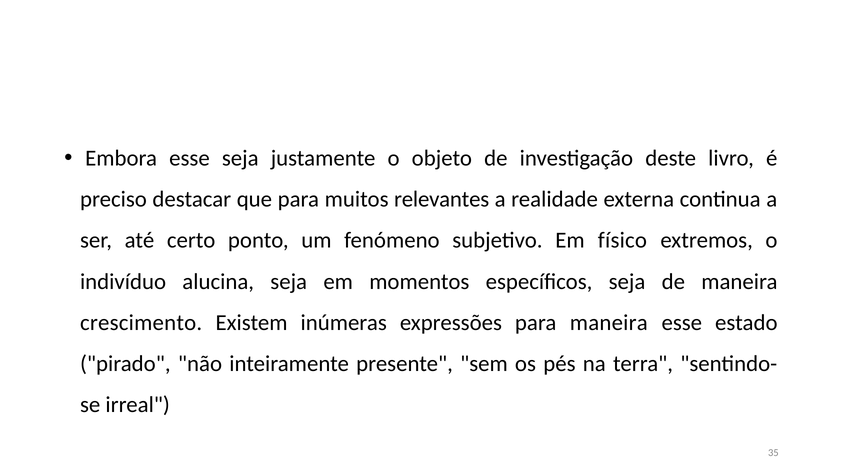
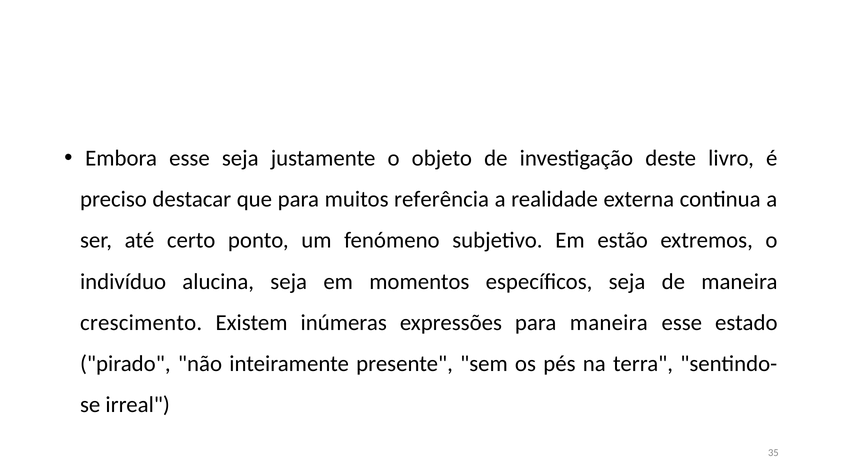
relevantes: relevantes -> referência (442, 199)
físico: físico -> estão (623, 241)
